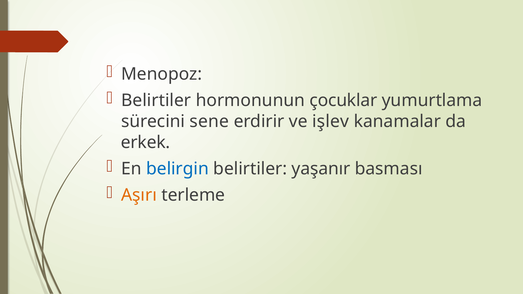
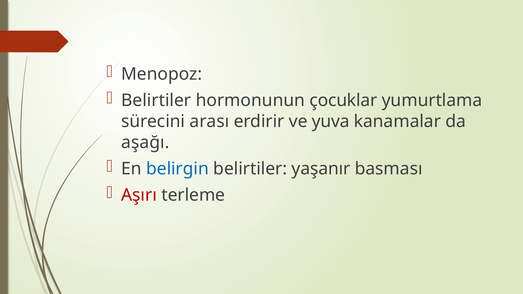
sene: sene -> arası (209, 122)
işlev: işlev -> yuva (331, 122)
erkek: erkek -> aşağı (145, 142)
Aşırı colour: orange -> red (139, 195)
